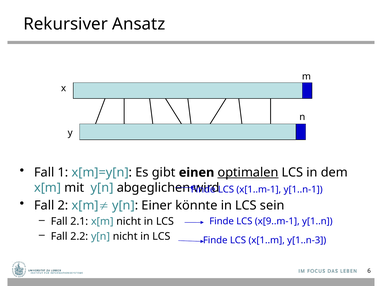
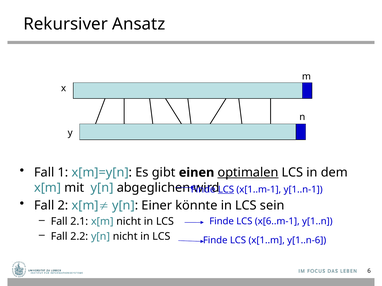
LCS underline: none -> present (226, 190)
x[9..m-1: x[9..m-1 -> x[6..m-1 (277, 222)
y[1..n-3: y[1..n-3 -> y[1..n-6 (307, 241)
